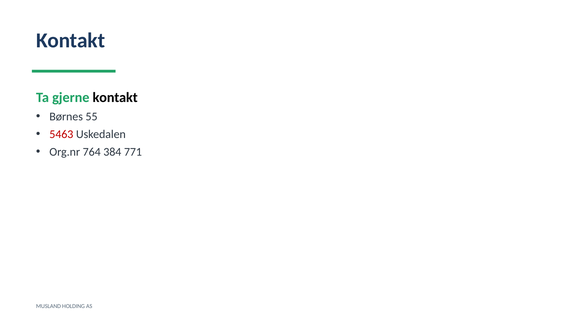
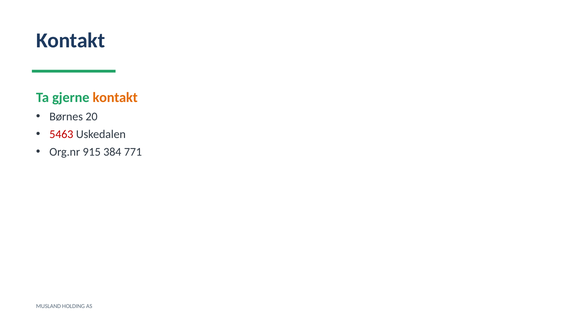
kontakt colour: black -> orange (115, 98)
55: 55 -> 20 (92, 117)
764: 764 -> 915 (92, 152)
